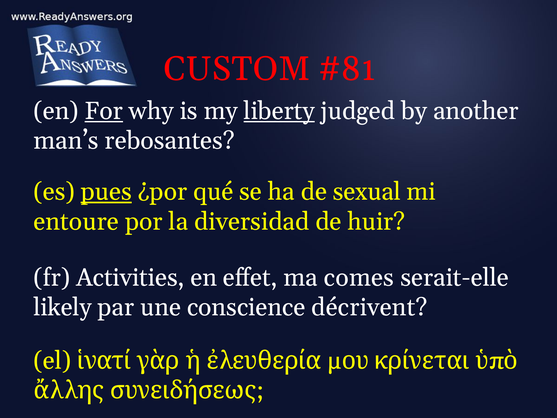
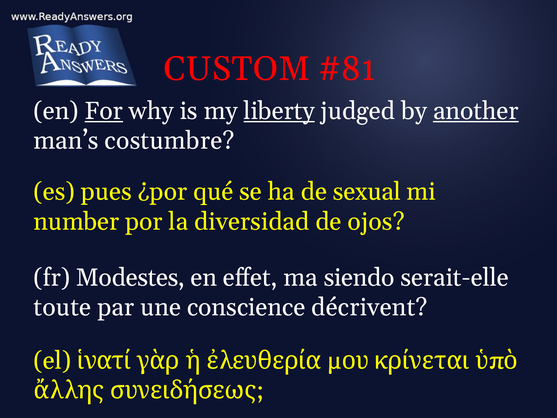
another underline: none -> present (476, 111)
rebosantes: rebosantes -> costumbre (170, 141)
pues underline: present -> none (106, 192)
entoure: entoure -> number (76, 221)
huir: huir -> ojos (376, 221)
Activities: Activities -> Modestes (130, 278)
comes: comes -> siendo (359, 278)
likely: likely -> toute (62, 307)
